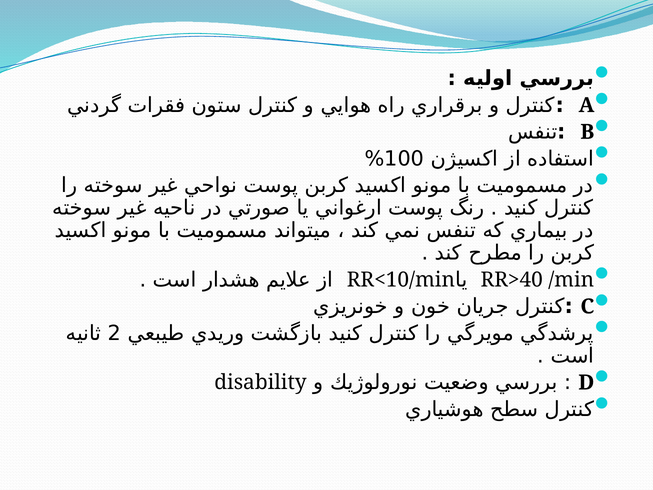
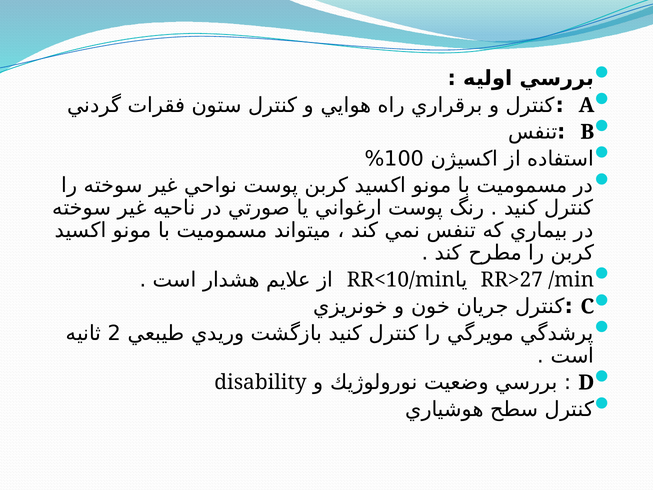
RR>40: RR>40 -> RR>27 (512, 280)
